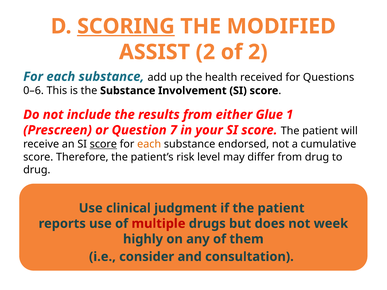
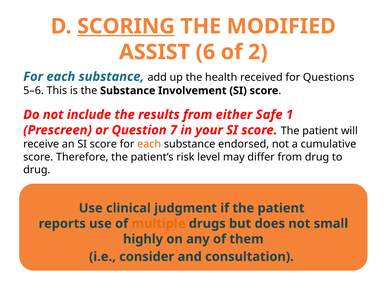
ASSIST 2: 2 -> 6 (205, 52)
0–6: 0–6 -> 5–6 (34, 91)
Glue: Glue -> Safe (269, 115)
score underline: present -> none (103, 144)
multiple colour: red -> orange (158, 224)
week: week -> small (331, 224)
